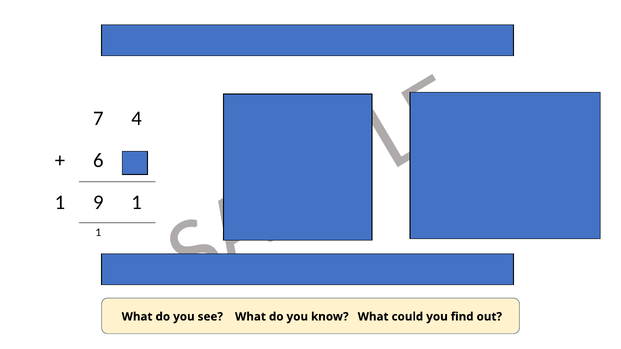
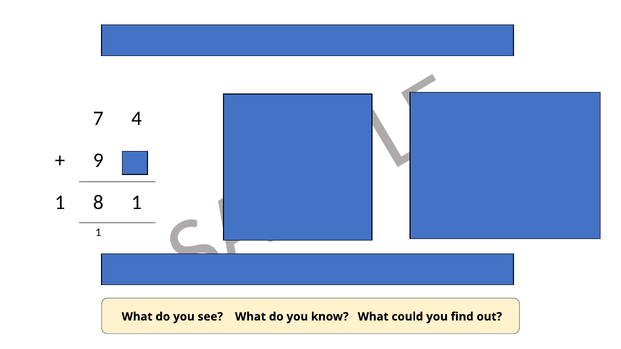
6: 6 -> 9 (98, 161)
9: 9 -> 8 (98, 203)
